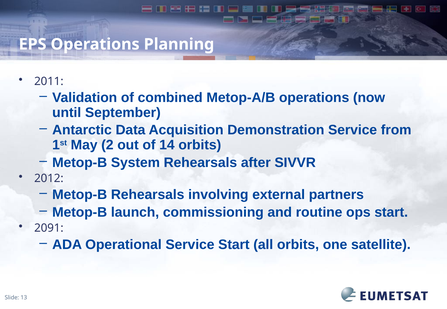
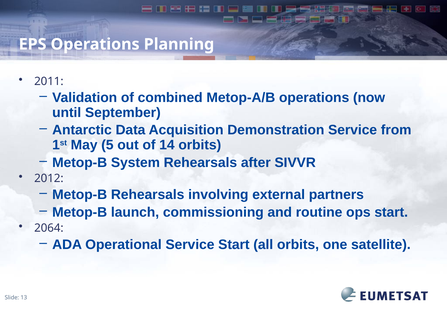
2: 2 -> 5 (107, 145)
2091: 2091 -> 2064 (49, 229)
